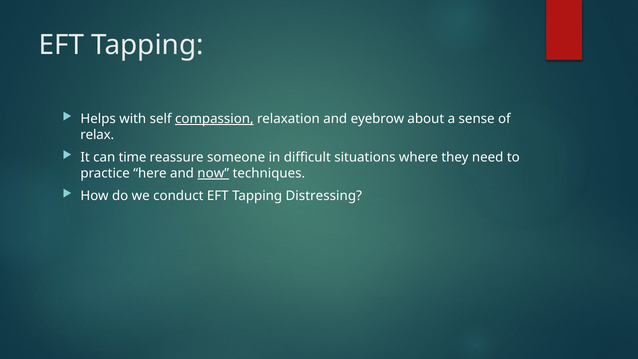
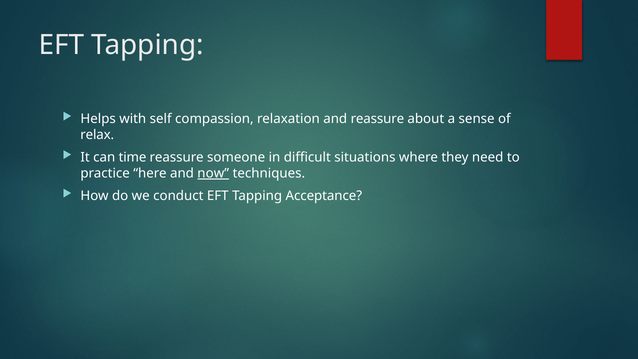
compassion underline: present -> none (214, 119)
and eyebrow: eyebrow -> reassure (377, 119)
Distressing: Distressing -> Acceptance (324, 196)
